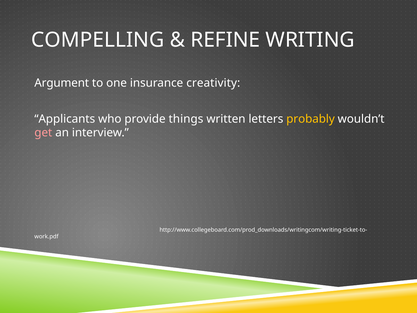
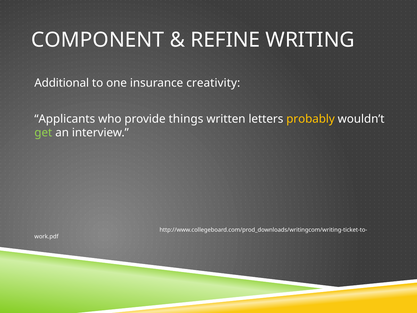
COMPELLING: COMPELLING -> COMPONENT (98, 40)
Argument: Argument -> Additional (62, 83)
get colour: pink -> light green (43, 133)
